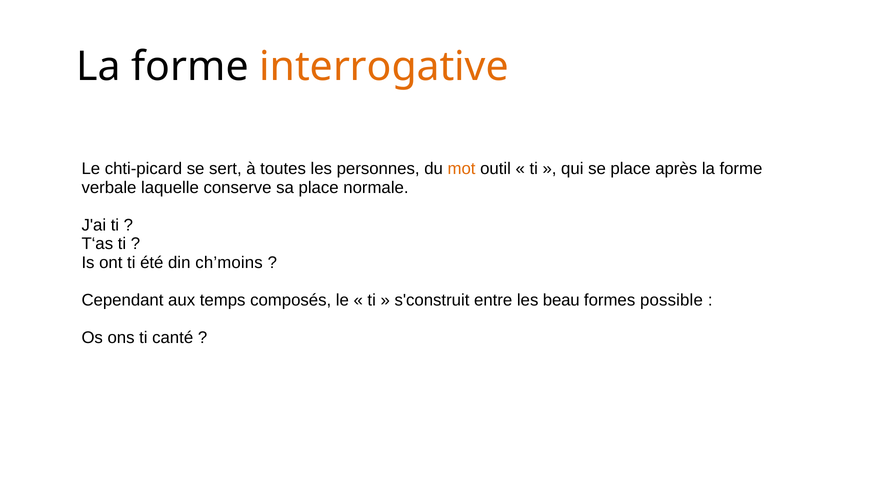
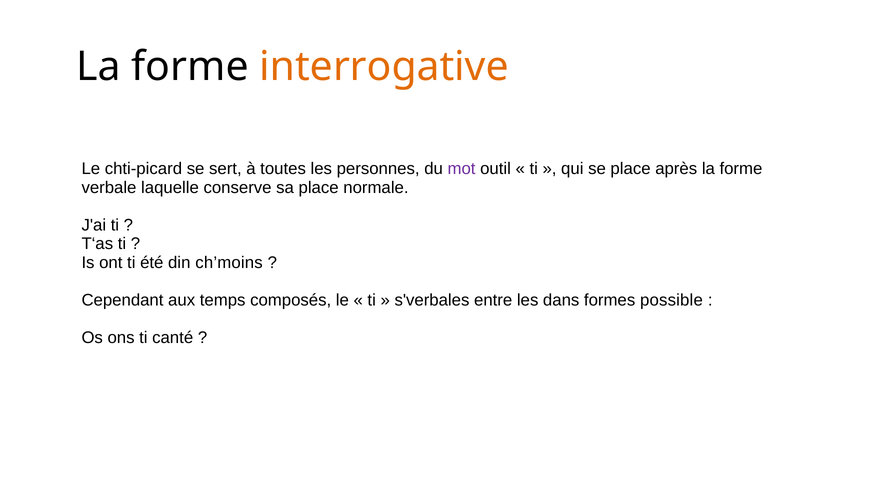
mot colour: orange -> purple (462, 169)
s'construit: s'construit -> s'verbales (432, 300)
beau: beau -> dans (561, 300)
